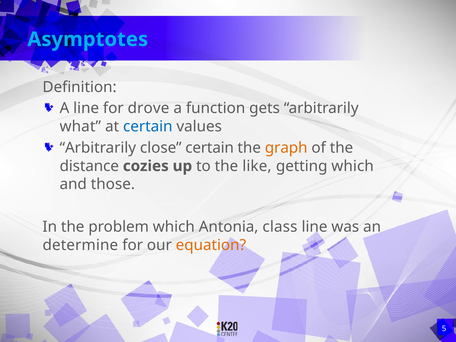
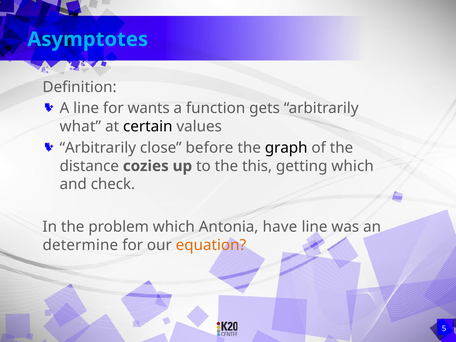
drove: drove -> wants (149, 108)
certain colour: blue -> black (148, 127)
close certain: certain -> before (209, 148)
graph colour: orange -> black (286, 148)
like: like -> this (257, 166)
those: those -> check (113, 184)
class: class -> have (280, 227)
